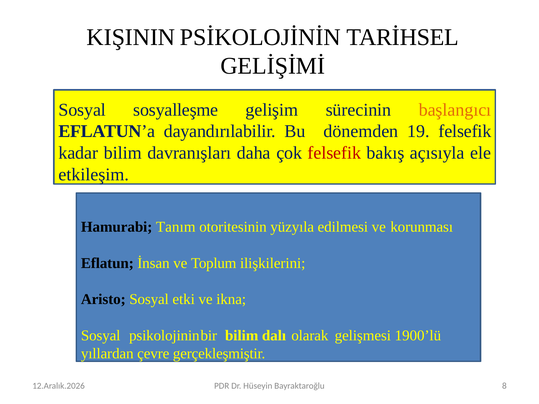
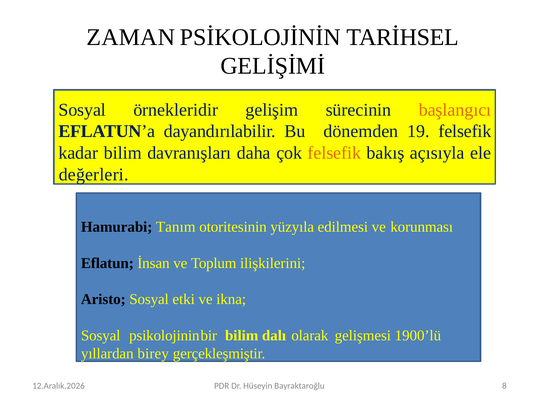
KIŞININ: KIŞININ -> ZAMAN (131, 37)
sosyalleşme: sosyalleşme -> örnekleridir (176, 110)
felsefik colour: red -> orange (334, 153)
etkileşim: etkileşim -> değerleri (94, 175)
çevre: çevre -> birey (153, 354)
